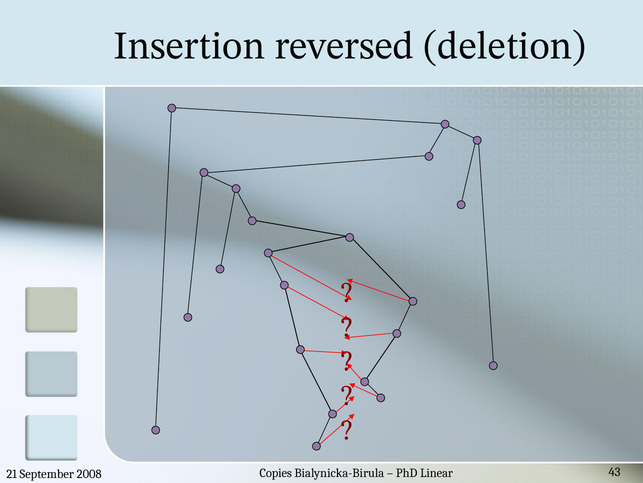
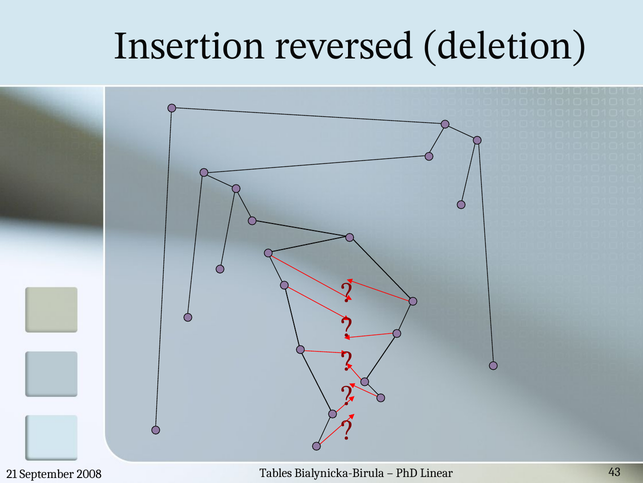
Copies: Copies -> Tables (276, 472)
